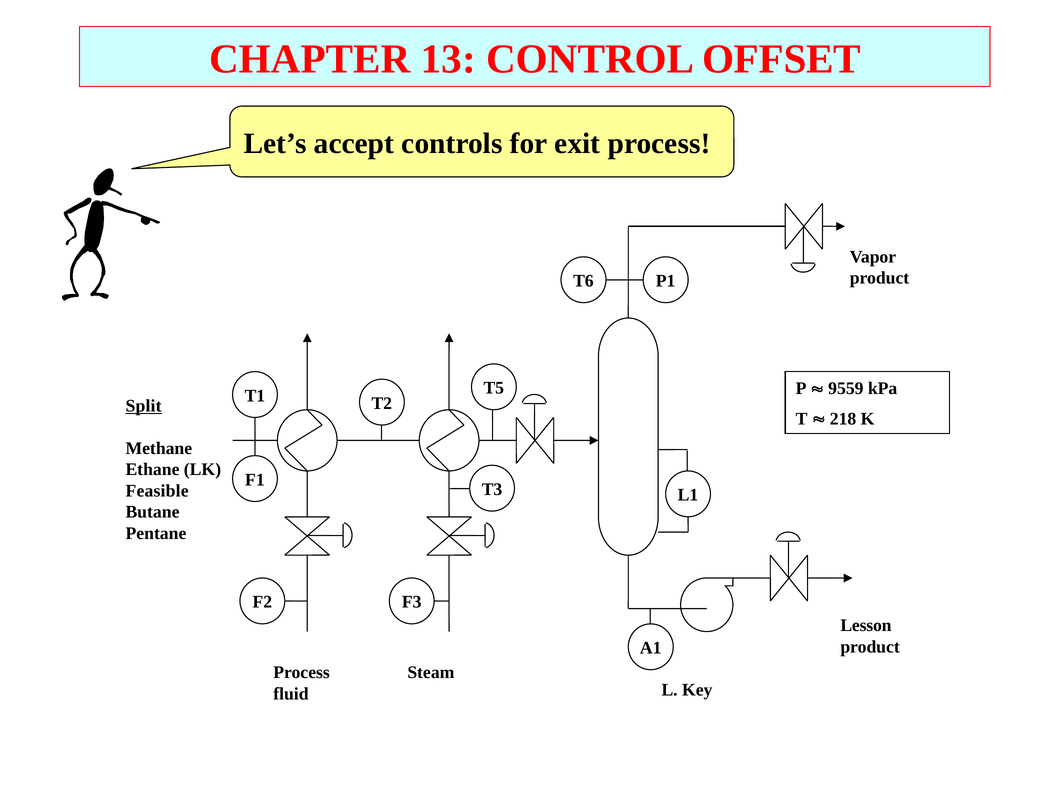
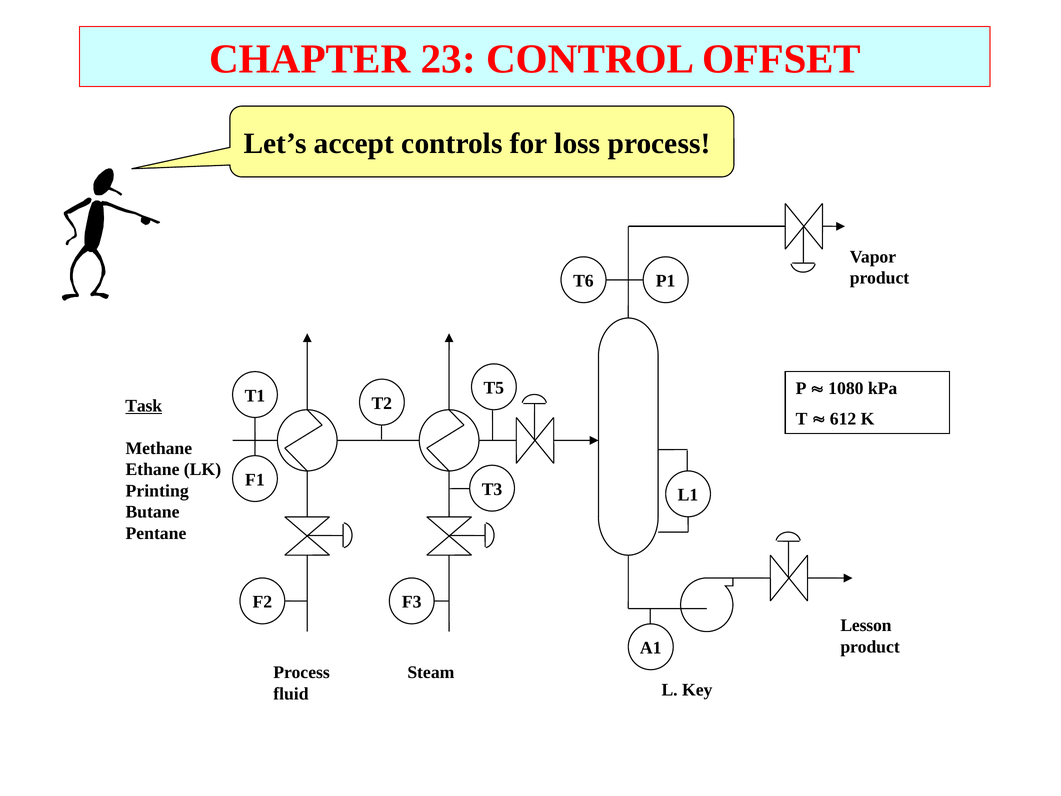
13: 13 -> 23 (448, 59)
exit: exit -> loss (577, 143)
9559: 9559 -> 1080 (846, 389)
Split: Split -> Task (144, 406)
218: 218 -> 612 (843, 419)
Feasible: Feasible -> Printing (157, 491)
